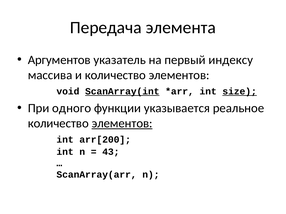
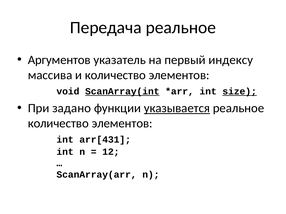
Передача элемента: элемента -> реальное (181, 28)
одного: одного -> задано (72, 108)
указывается underline: none -> present (177, 108)
элементов underline: present -> none (122, 124)
arr[200: arr[200 -> arr[431 (105, 140)
43: 43 -> 12 (111, 152)
